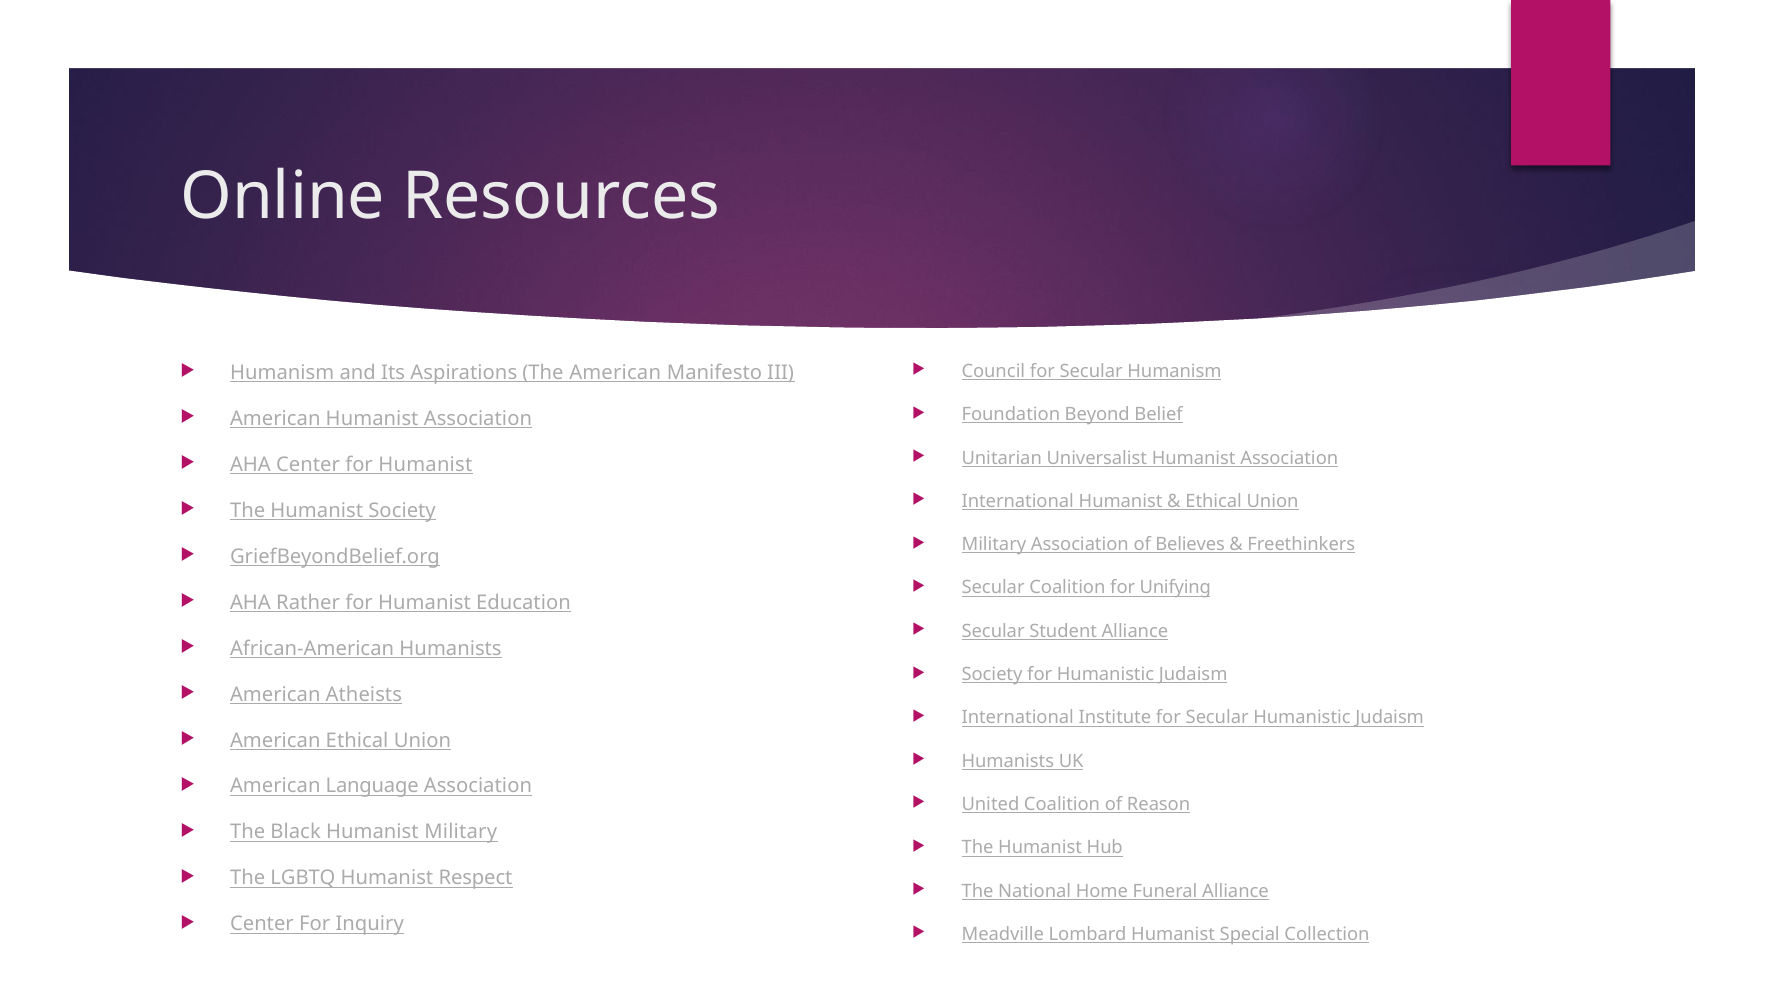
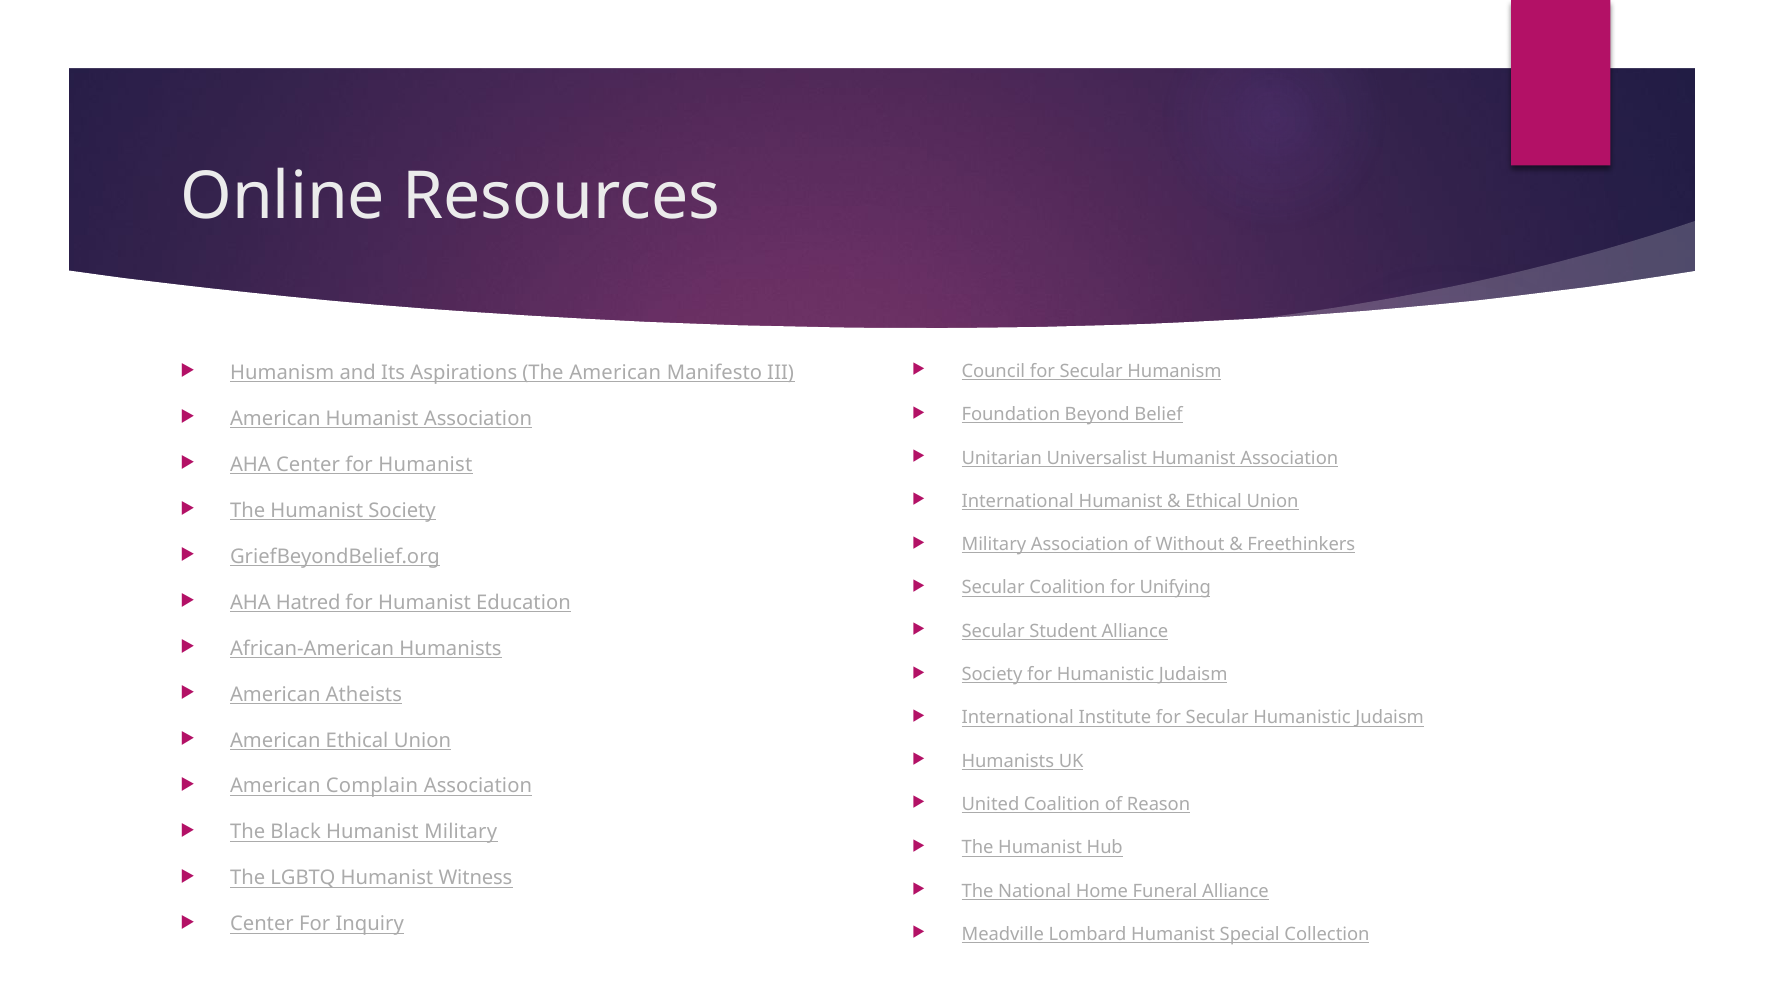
Believes: Believes -> Without (1190, 544)
Rather: Rather -> Hatred (308, 602)
Language: Language -> Complain (372, 786)
Respect: Respect -> Witness (475, 878)
